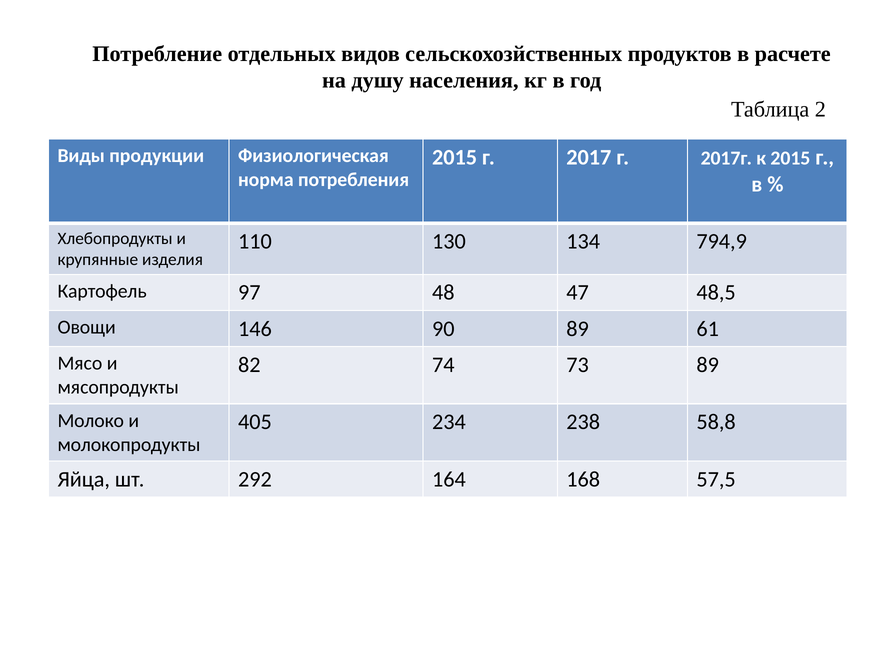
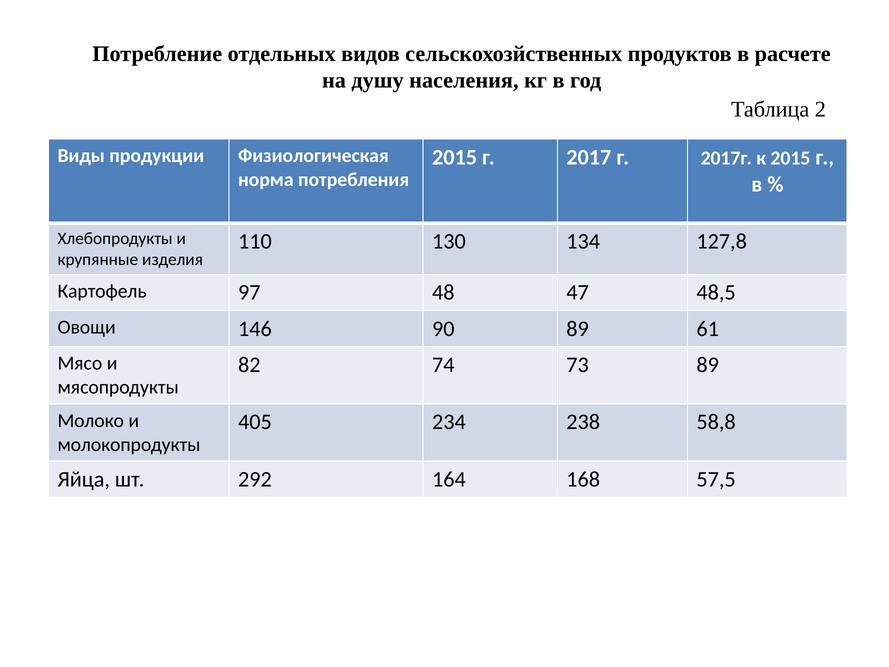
794,9: 794,9 -> 127,8 (722, 242)
